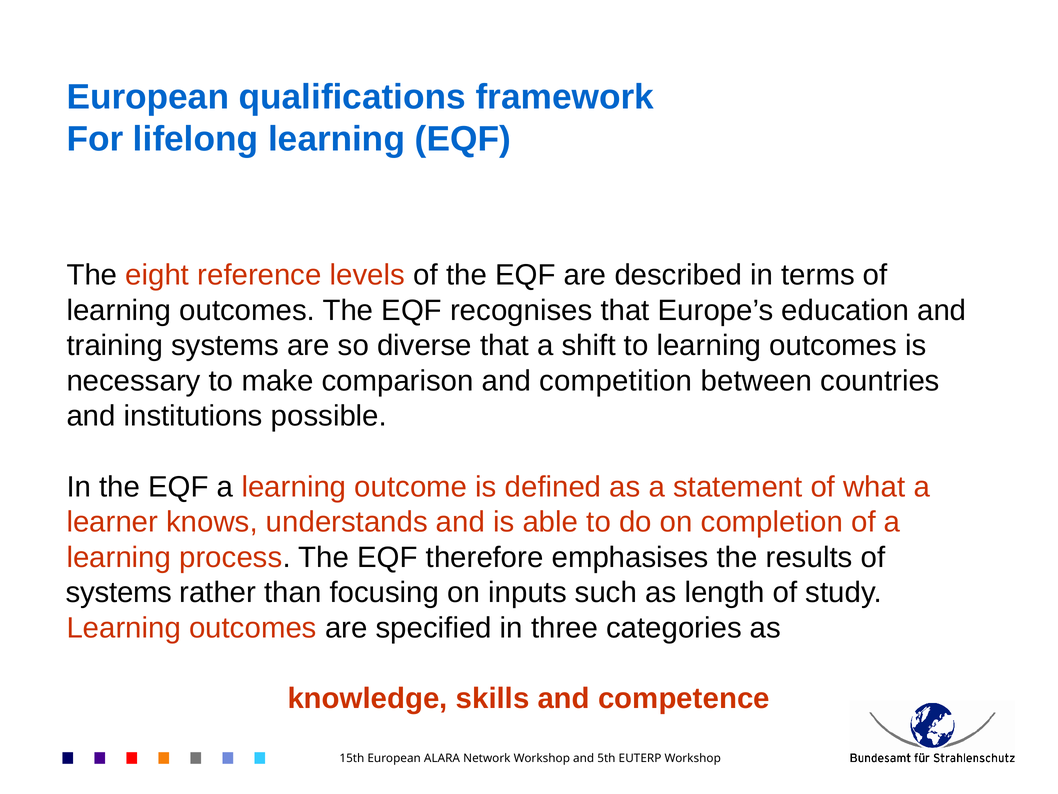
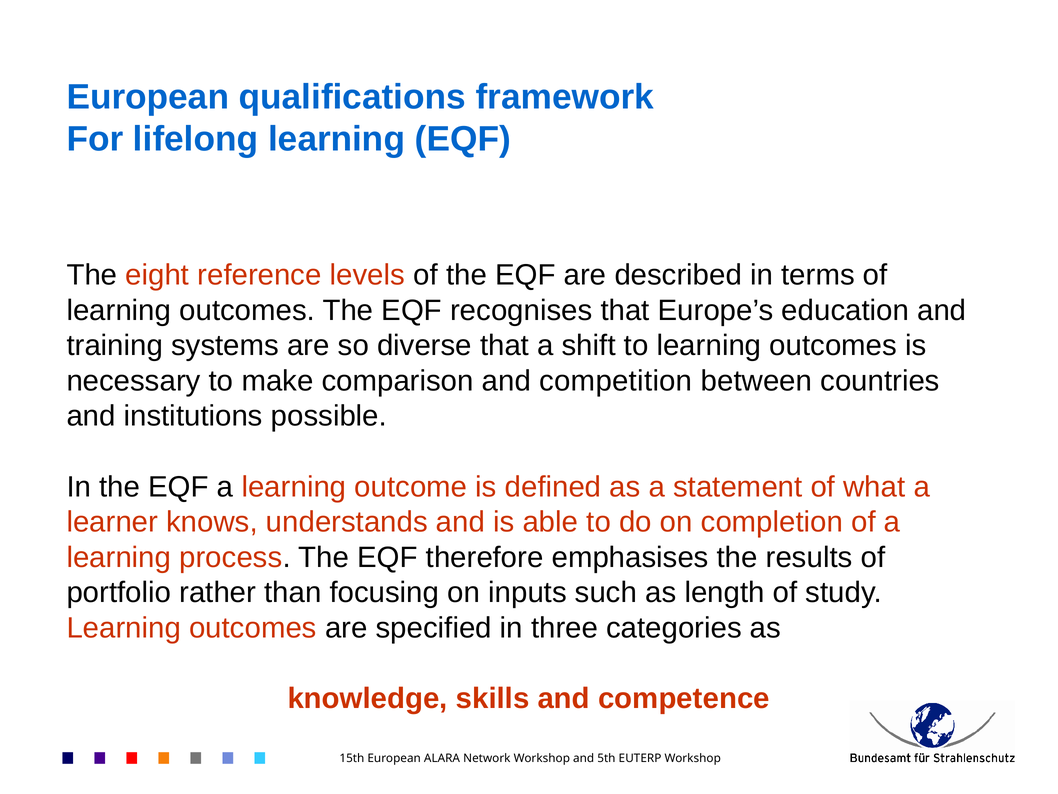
systems: systems -> portfolio (119, 592)
